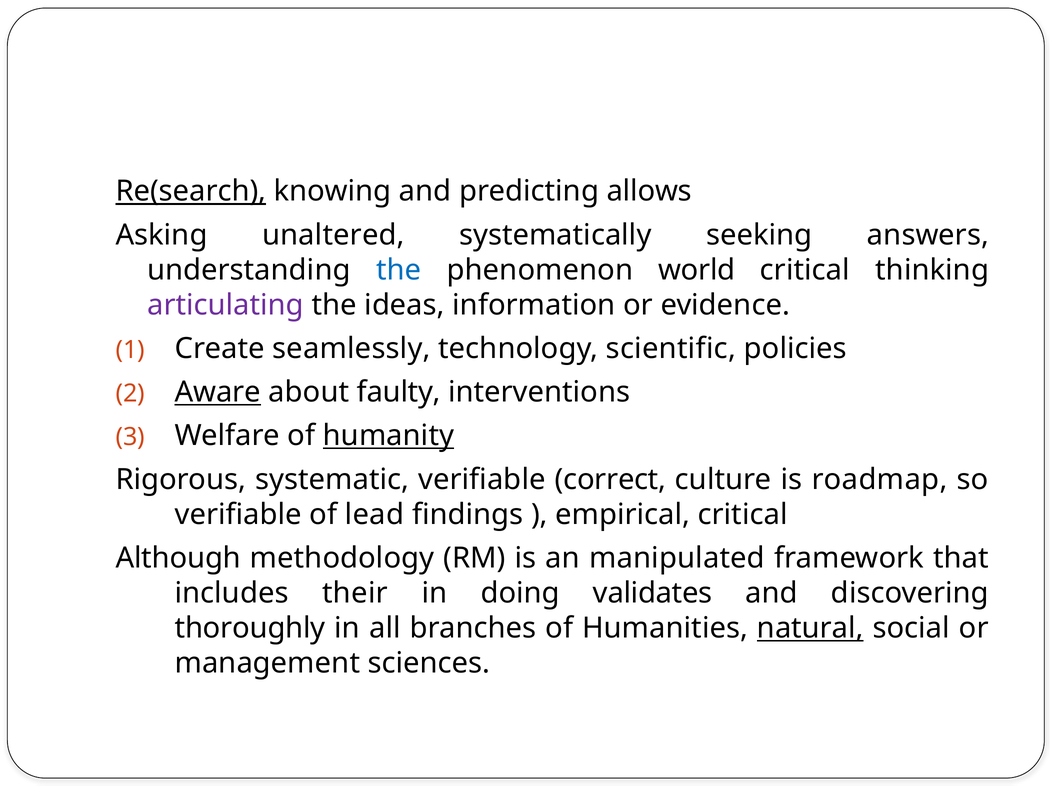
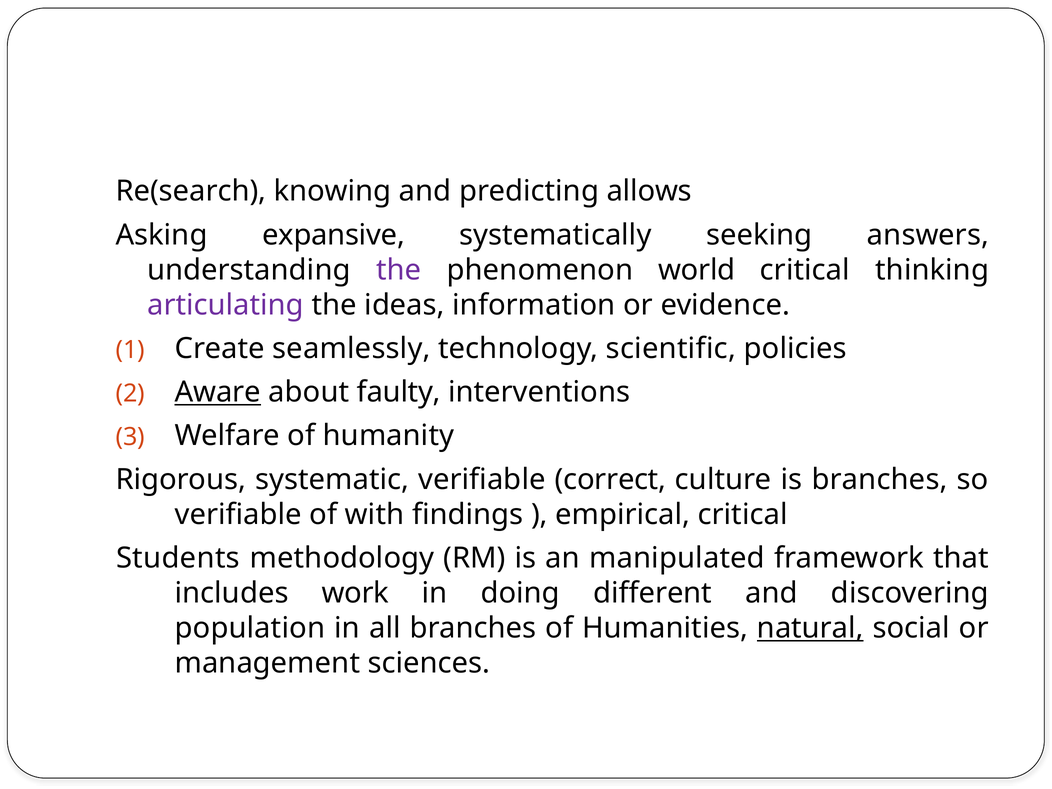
Re(search underline: present -> none (191, 191)
unaltered: unaltered -> expansive (334, 235)
the colour: blue -> purple (399, 270)
humanity underline: present -> none (388, 436)
is roadmap: roadmap -> branches (880, 479)
lead: lead -> with (375, 514)
Although: Although -> Students (178, 558)
their: their -> work (355, 593)
validates: validates -> different (653, 593)
thoroughly: thoroughly -> population (250, 628)
